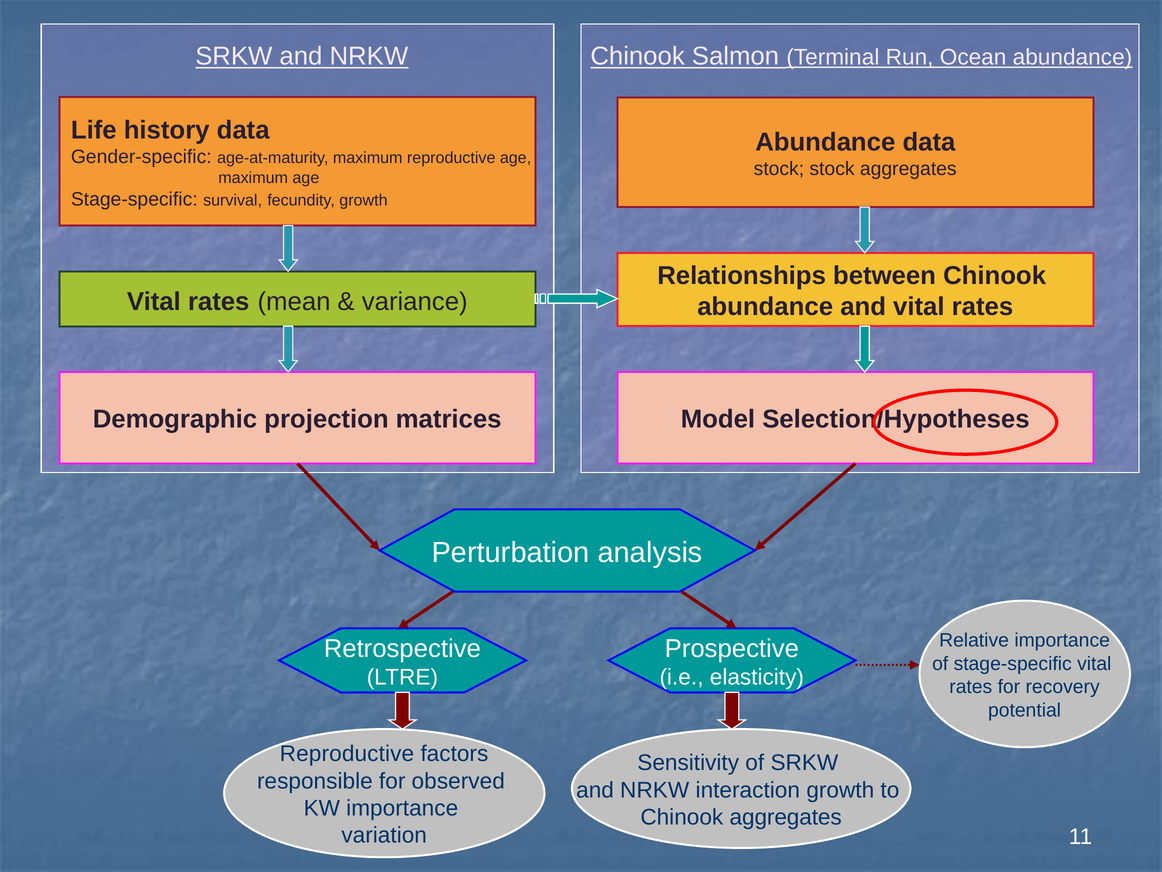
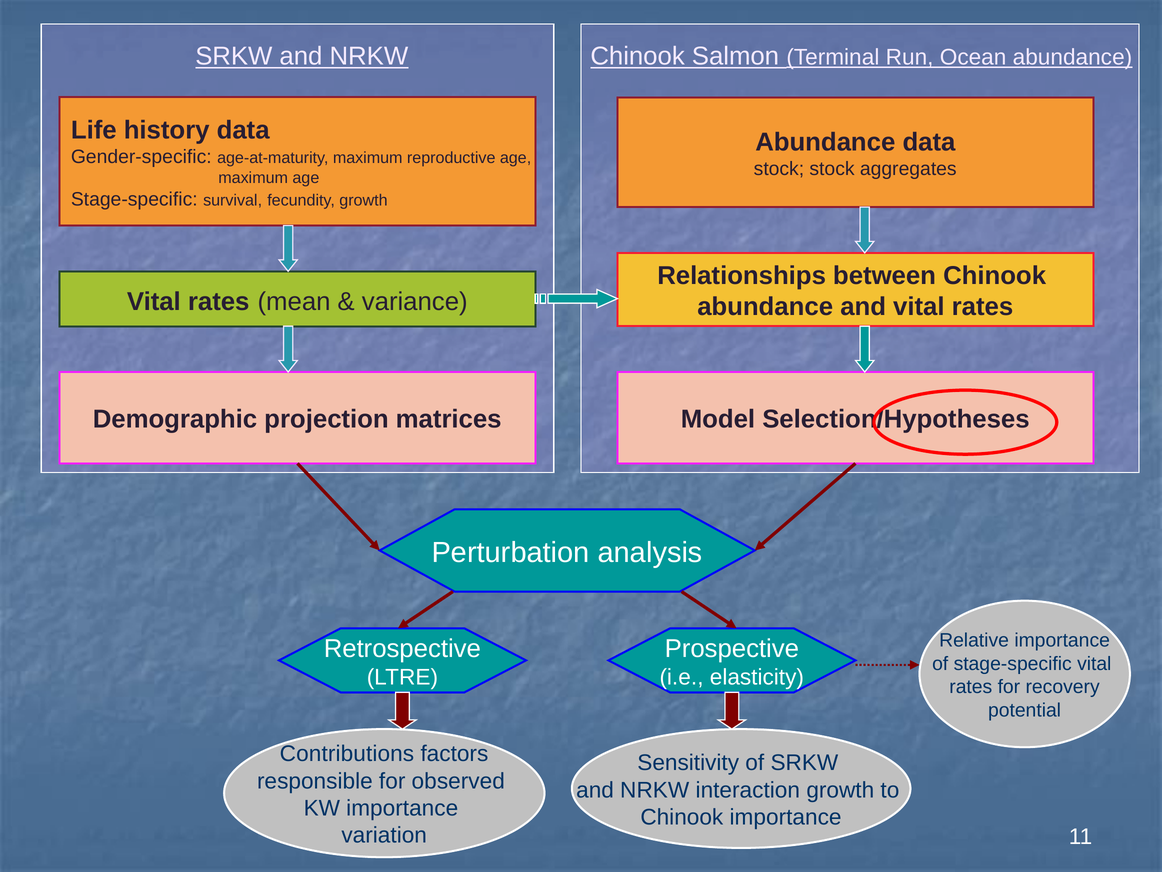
Reproductive: Reproductive -> Contributions (347, 754)
Chinook aggregates: aggregates -> importance (786, 817)
